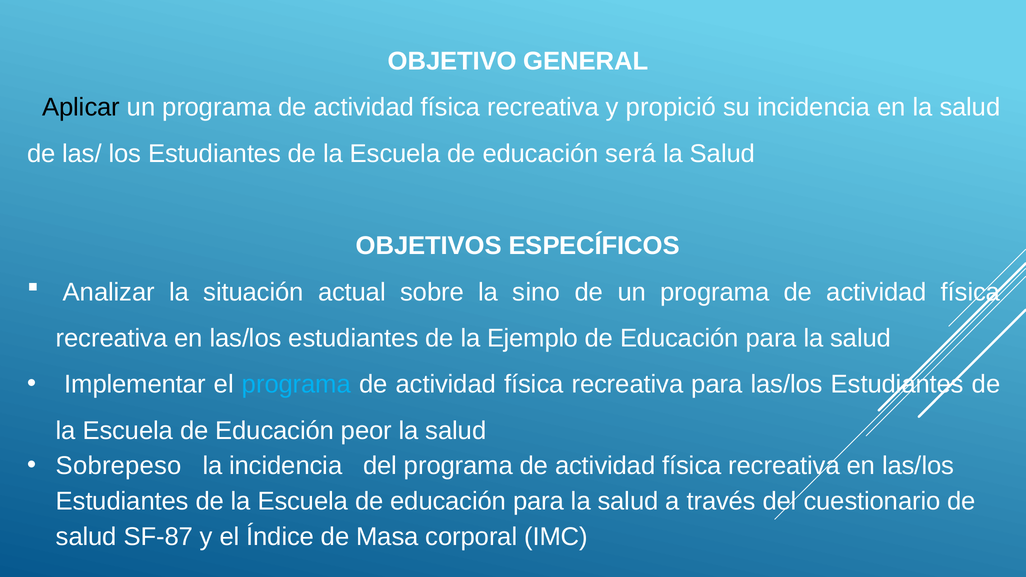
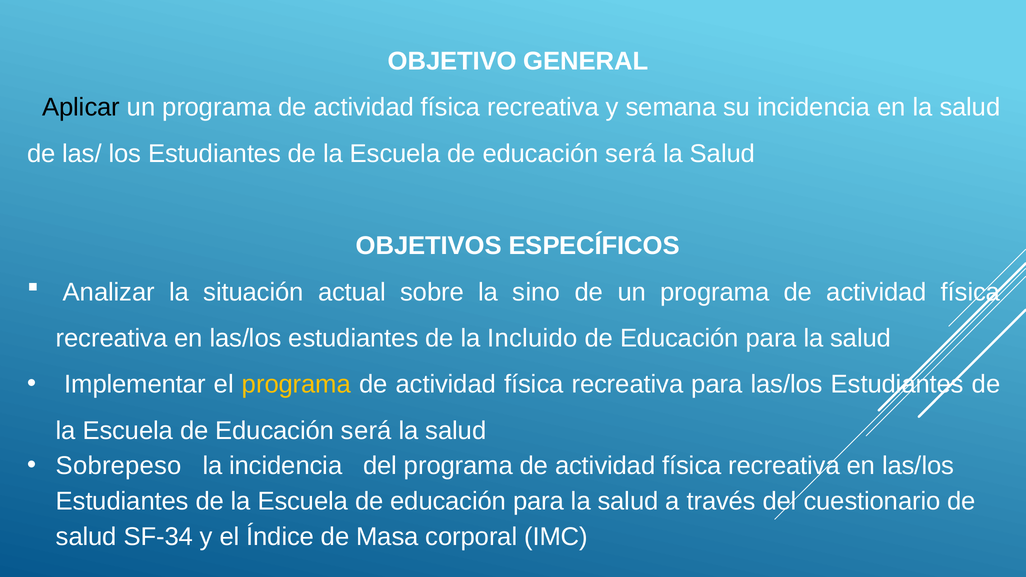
propició: propició -> semana (671, 107)
Ejemplo: Ejemplo -> Incluido (532, 338)
programa colour: light blue -> yellow (296, 384)
peor: peor -> será (366, 431)
SF-87: SF-87 -> SF-34 (158, 537)
